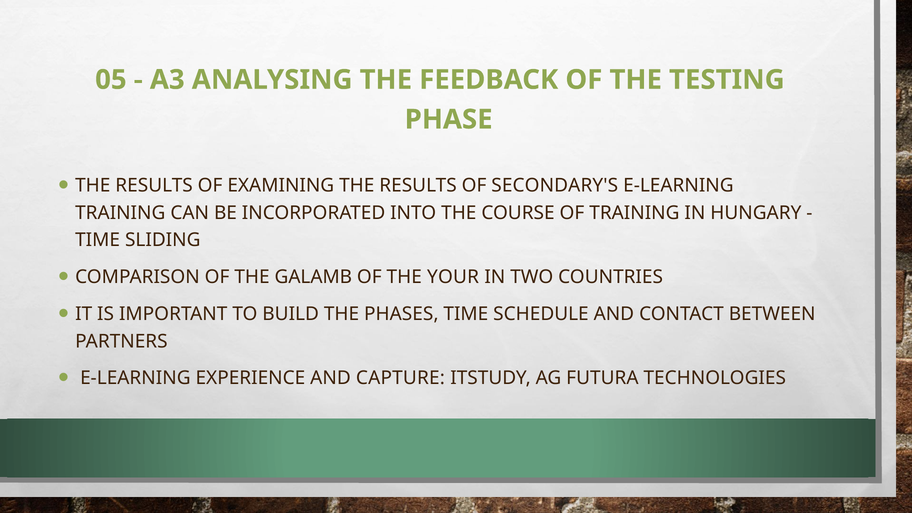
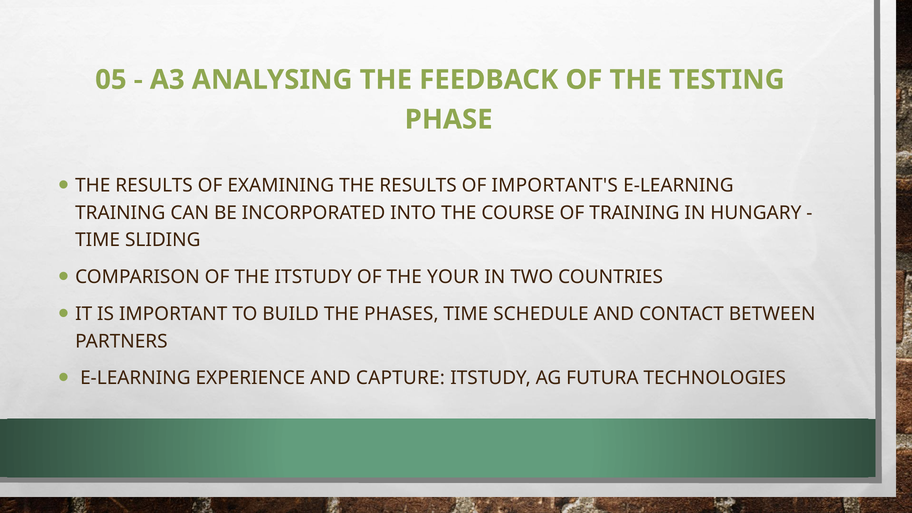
SECONDARY'S: SECONDARY'S -> IMPORTANT'S (555, 185)
THE GALAMB: GALAMB -> ITSTUDY (313, 277)
